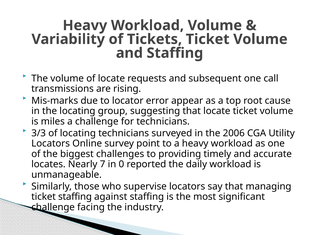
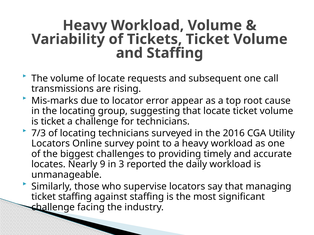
is miles: miles -> ticket (53, 122)
3/3: 3/3 -> 7/3 (39, 134)
2006: 2006 -> 2016 (234, 134)
7: 7 -> 9 (103, 165)
0: 0 -> 3 (121, 165)
